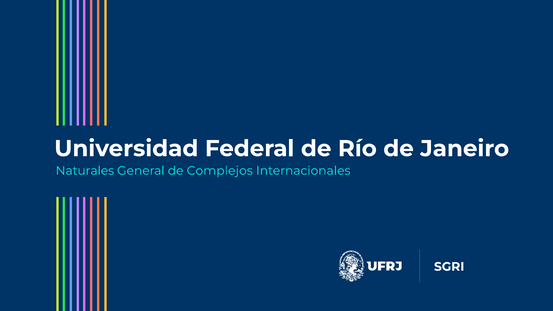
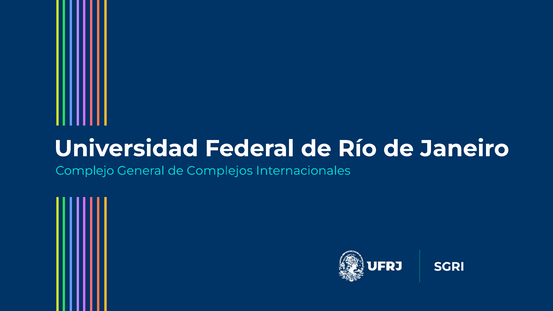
Naturales: Naturales -> Complejo (85, 171)
